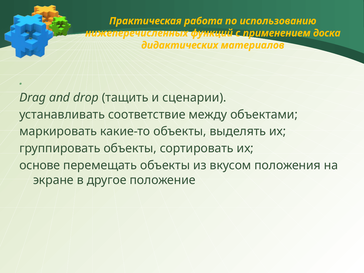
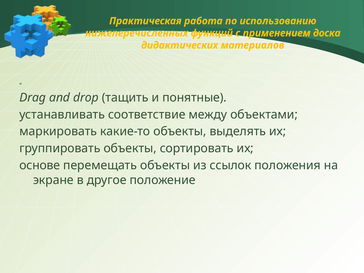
сценарии: сценарии -> понятные (194, 98)
вкусом: вкусом -> ссылок (231, 165)
